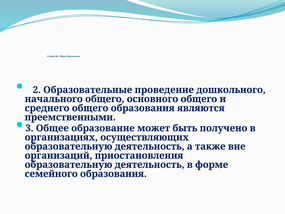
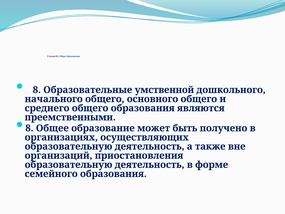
2: 2 -> 8 (37, 90)
проведение: проведение -> умственной (164, 90)
3: 3 -> 8 (29, 128)
